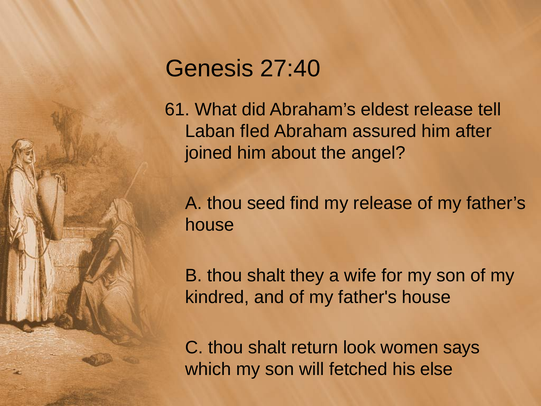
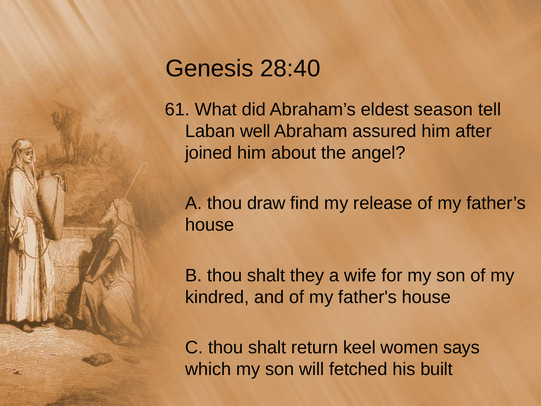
27:40: 27:40 -> 28:40 (290, 68)
eldest release: release -> season (443, 109)
fled: fled -> well (255, 131)
seed: seed -> draw (266, 203)
look: look -> keel (359, 347)
else: else -> built (437, 369)
